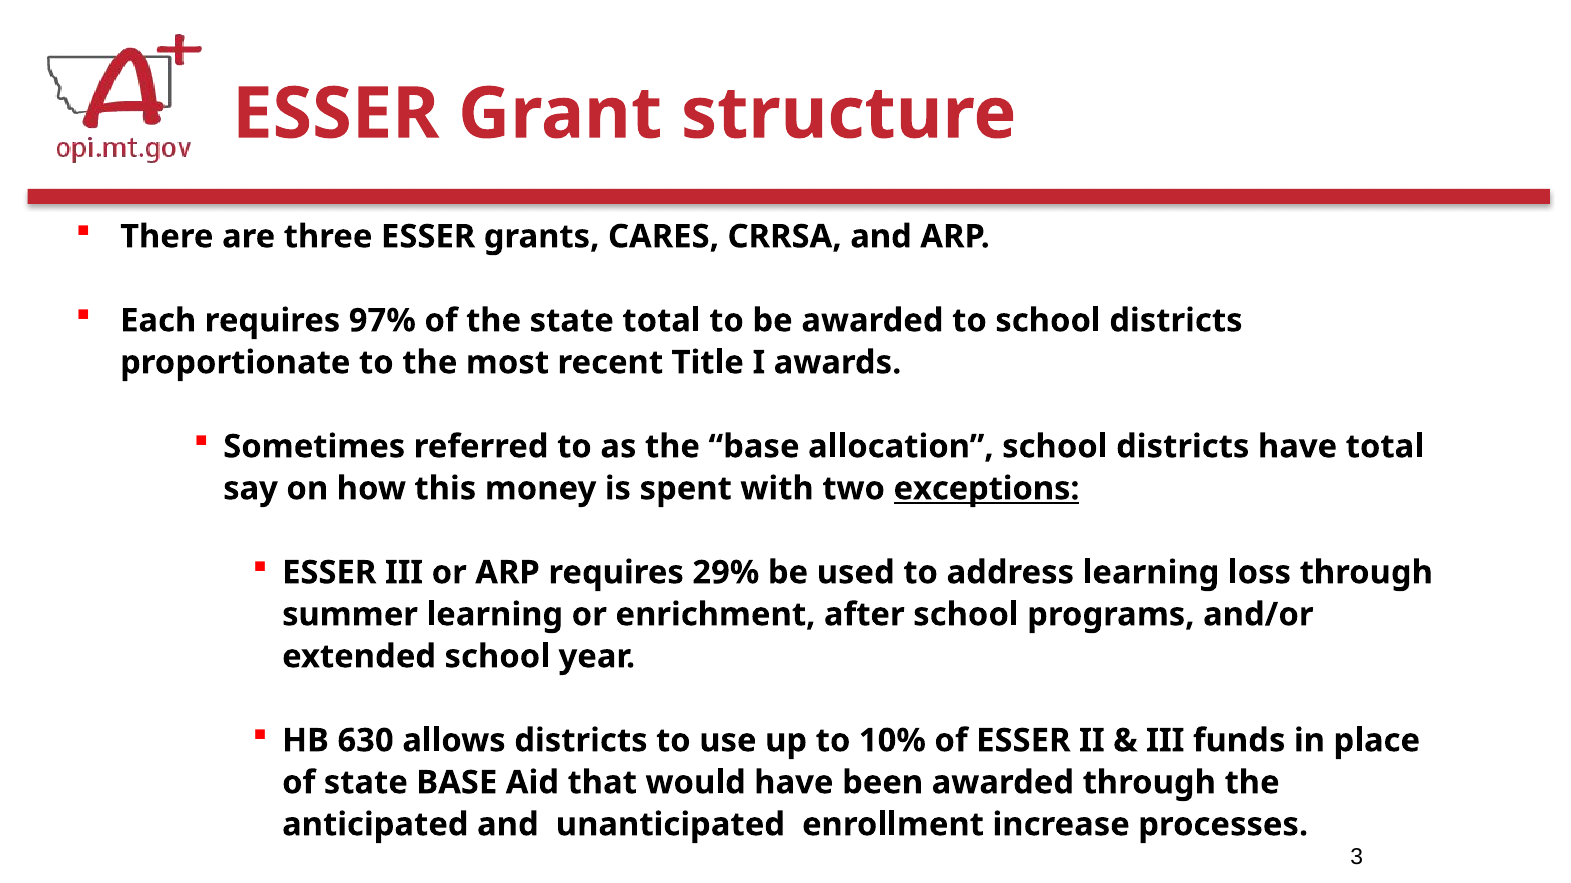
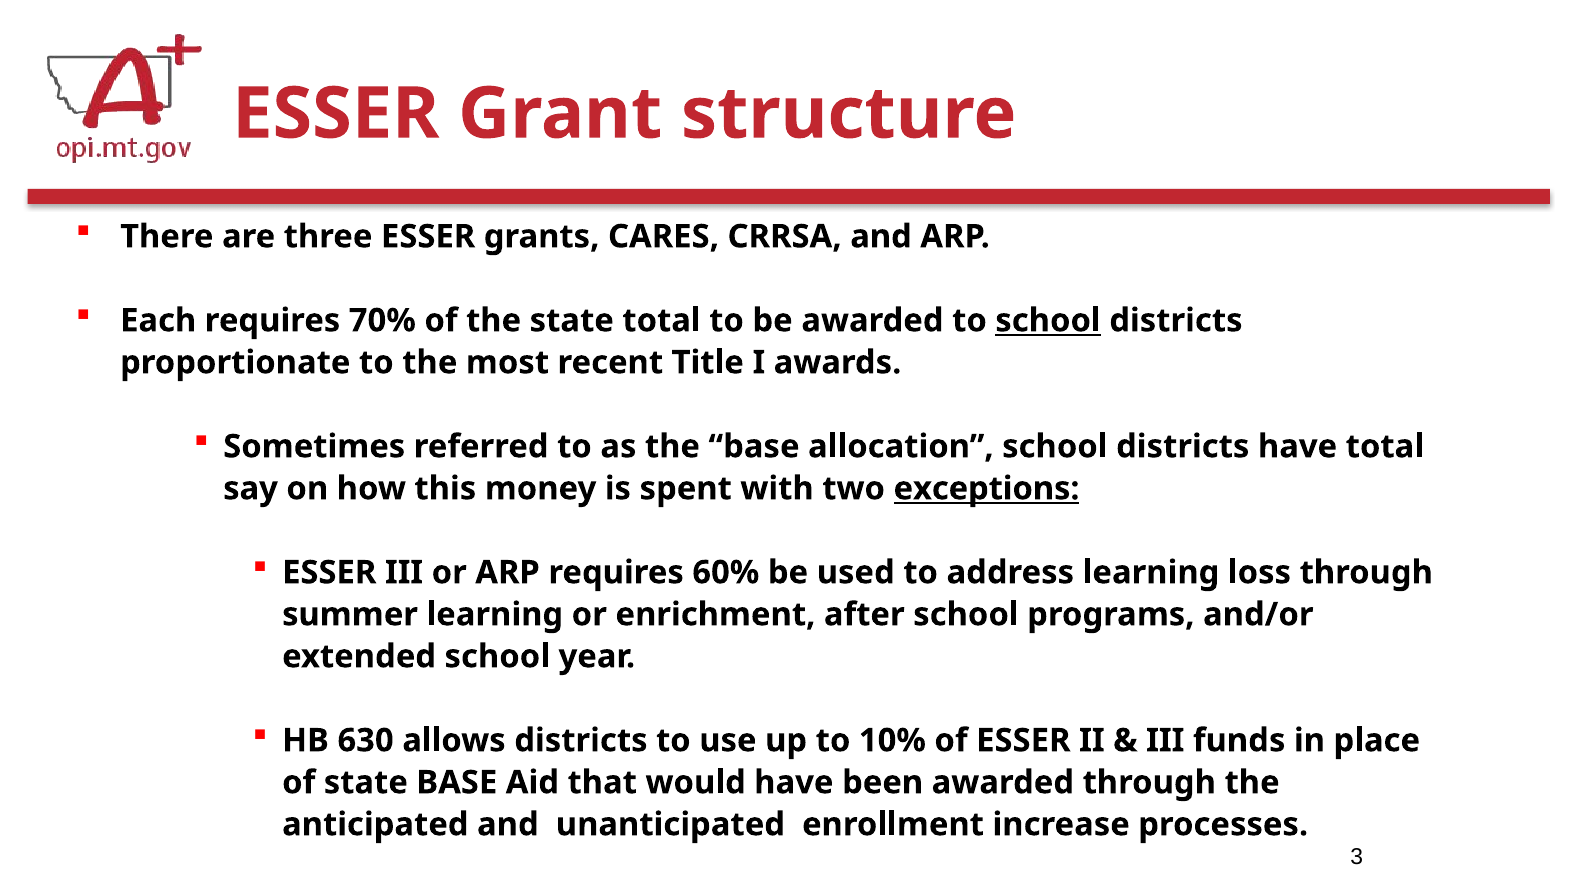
97%: 97% -> 70% (382, 321)
school underline: none -> present (1048, 321)
29%: 29% -> 60% (726, 573)
